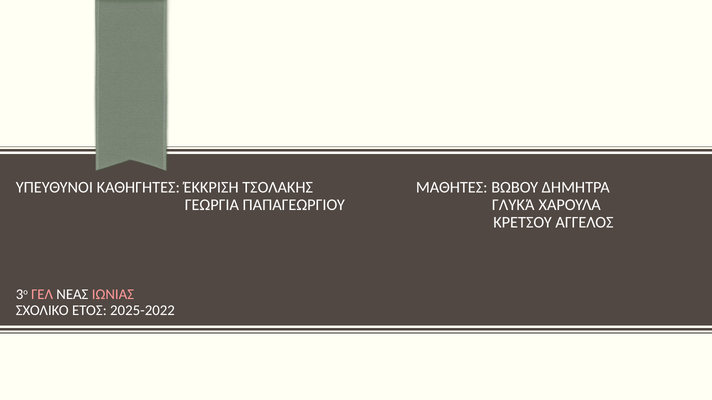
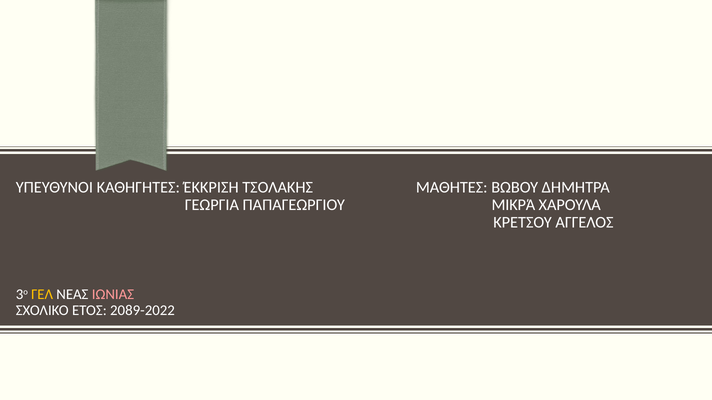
ΓΛΥΚΆ: ΓΛΥΚΆ -> ΜΙΚΡΆ (513, 205)
ΓΕΛ colour: pink -> yellow (42, 295)
2025-2022: 2025-2022 -> 2089-2022 (142, 311)
